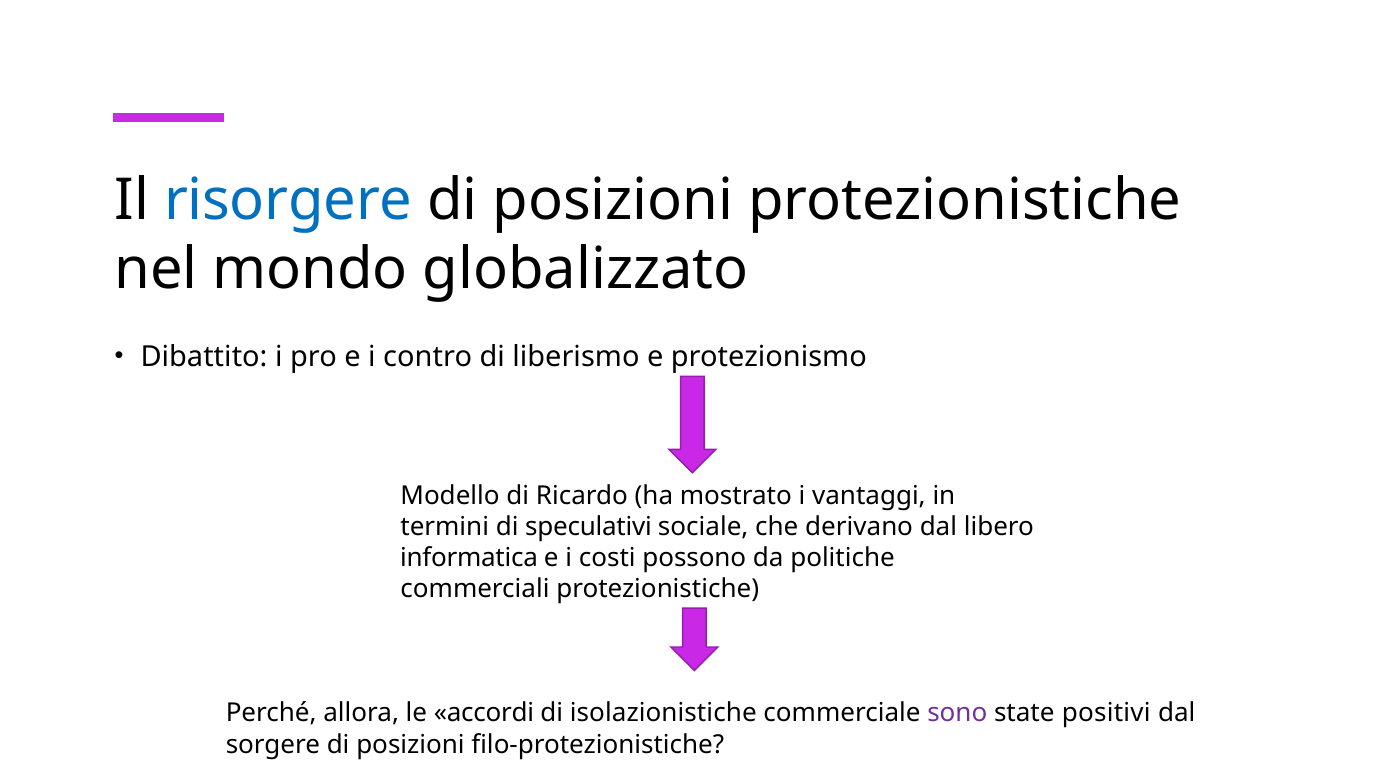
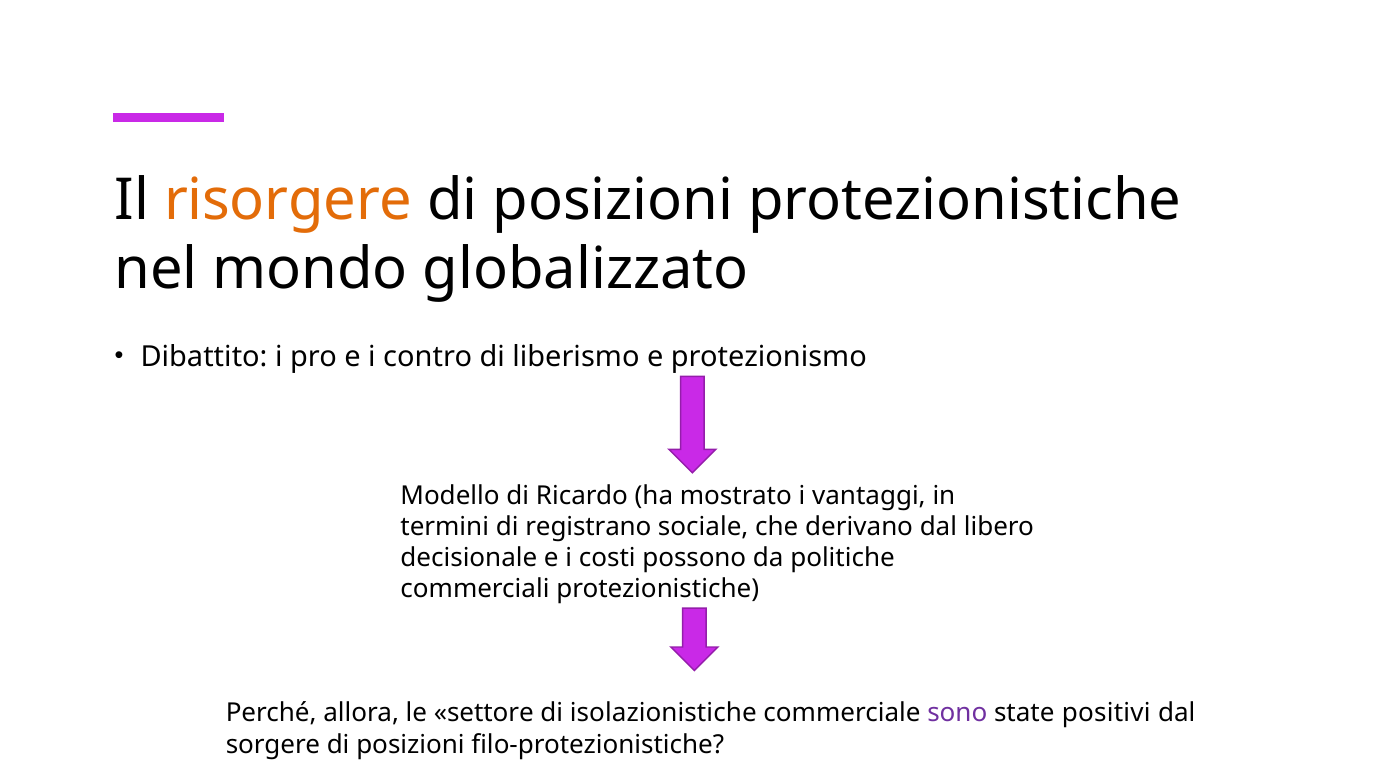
risorgere colour: blue -> orange (288, 200)
speculativi: speculativi -> registrano (588, 527)
informatica: informatica -> decisionale (469, 558)
accordi: accordi -> settore (484, 713)
